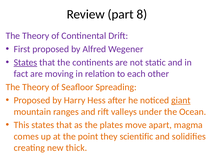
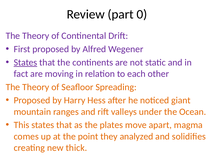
8: 8 -> 0 (142, 14)
giant underline: present -> none (181, 101)
scientific: scientific -> analyzed (136, 137)
